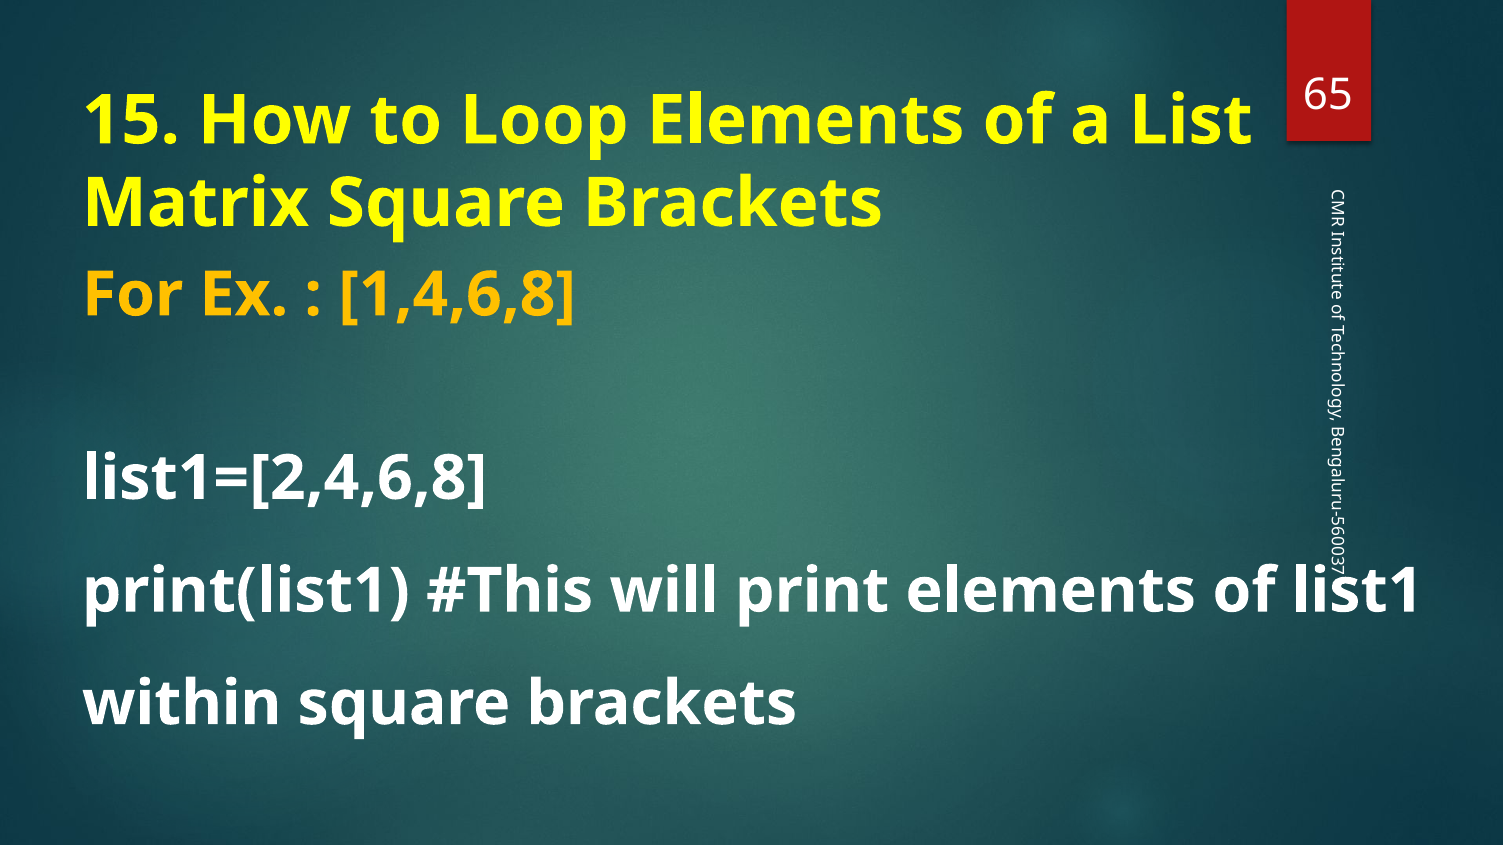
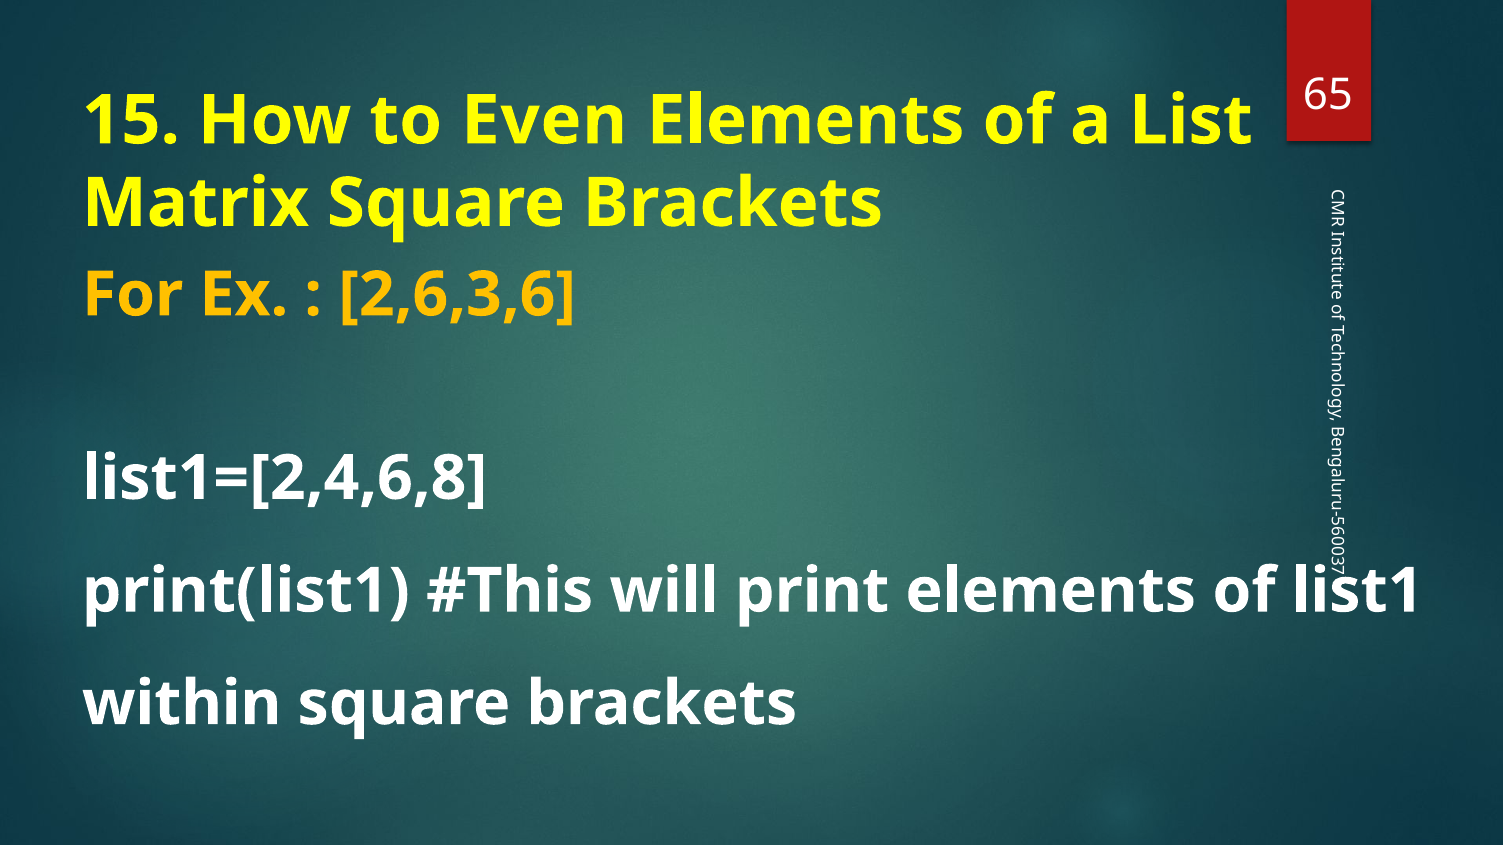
Loop: Loop -> Even (544, 121)
1,4,6,8: 1,4,6,8 -> 2,6,3,6 (457, 295)
